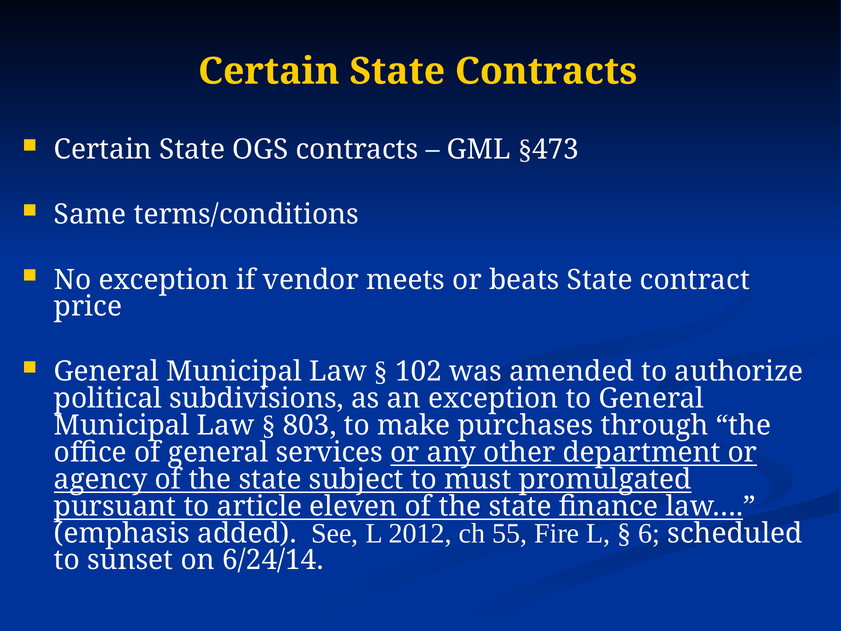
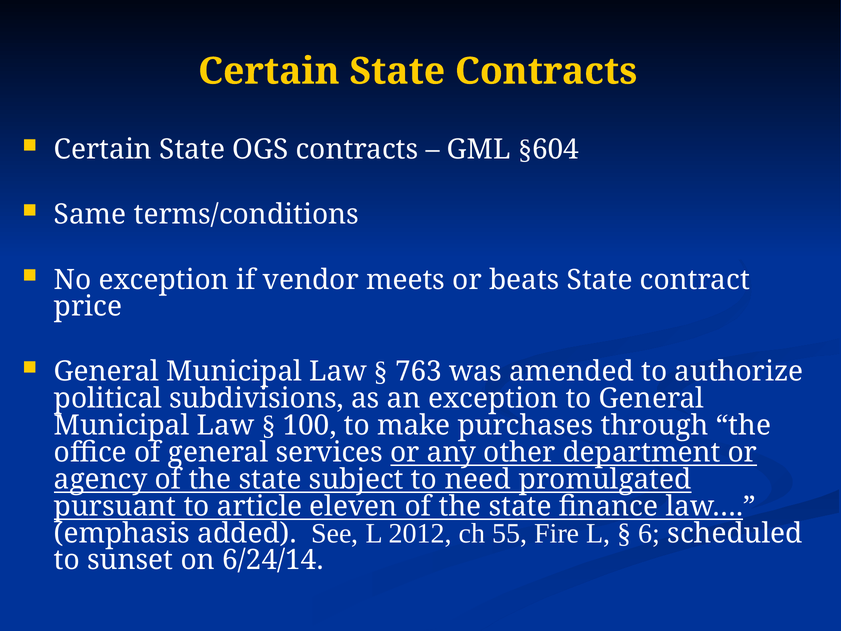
473: 473 -> 604 (556, 150)
102: 102 -> 763 (418, 372)
803: 803 -> 100 (310, 425)
must: must -> need (478, 479)
